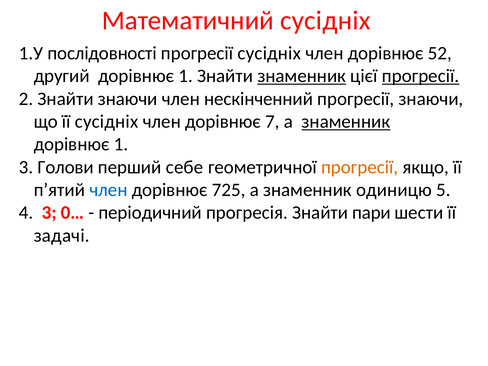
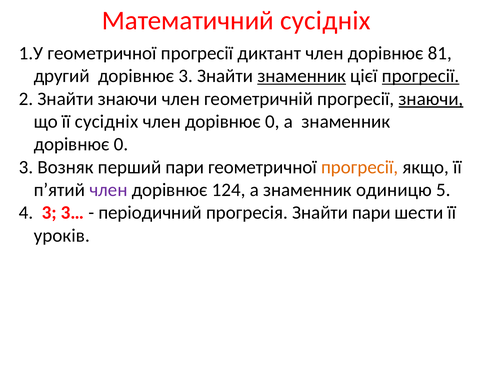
1.У послідовності: послідовності -> геометричної (102, 53)
прогресії сусідніх: сусідніх -> диктант (269, 53)
52: 52 -> 81 (440, 53)
другий дорівнює 1: 1 -> 3 (186, 76)
нескінченний: нескінченний -> геометричній (259, 99)
знаючи underline: none -> present (431, 99)
член дорівнює 7: 7 -> 0 (272, 122)
знаменник underline: present -> none (346, 122)
1: 1 -> 0 (121, 144)
Голови: Голови -> Возняк (66, 167)
перший себе: себе -> пари (185, 167)
член colour: blue -> purple (108, 190)
725: 725 -> 124 (229, 190)
0…: 0… -> 3… (73, 213)
задачі: задачі -> уроків (62, 236)
